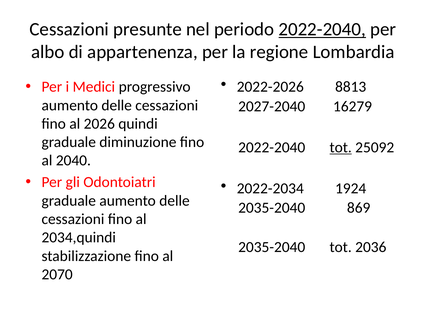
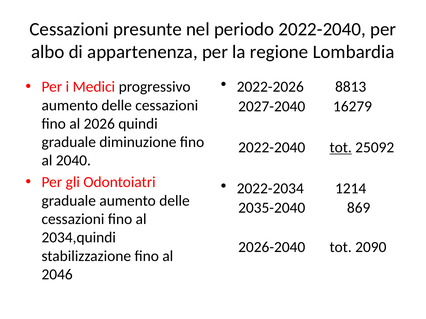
2022-2040 underline: present -> none (322, 29)
1924: 1924 -> 1214 (351, 189)
2035-2040: 2035-2040 -> 2026-2040 (272, 247)
2036: 2036 -> 2090 (371, 247)
2070: 2070 -> 2046 (57, 275)
